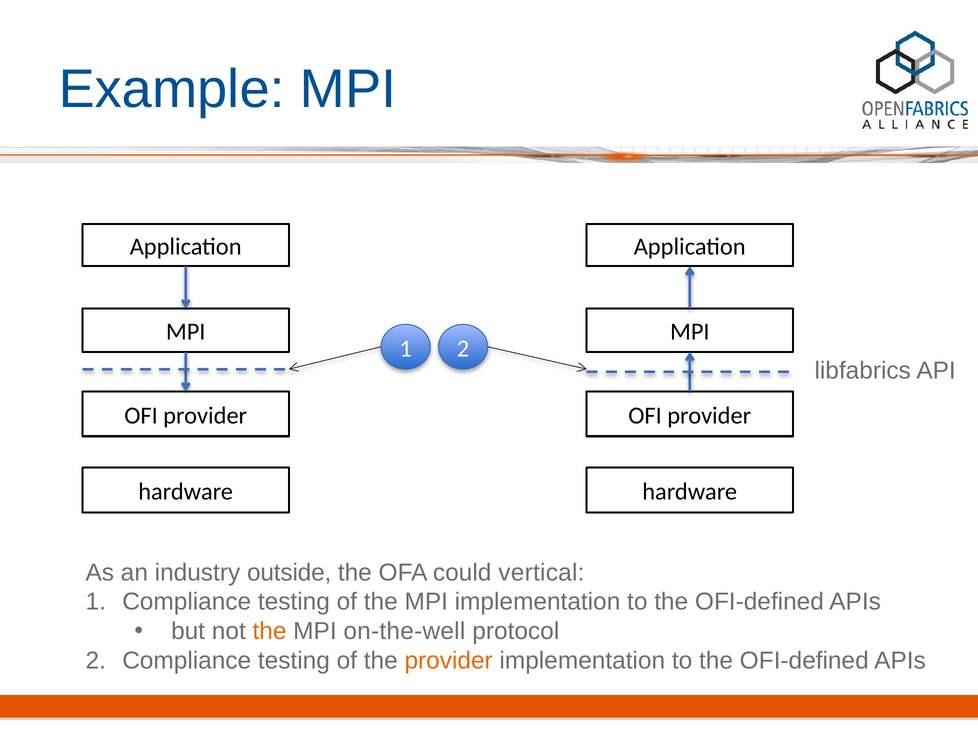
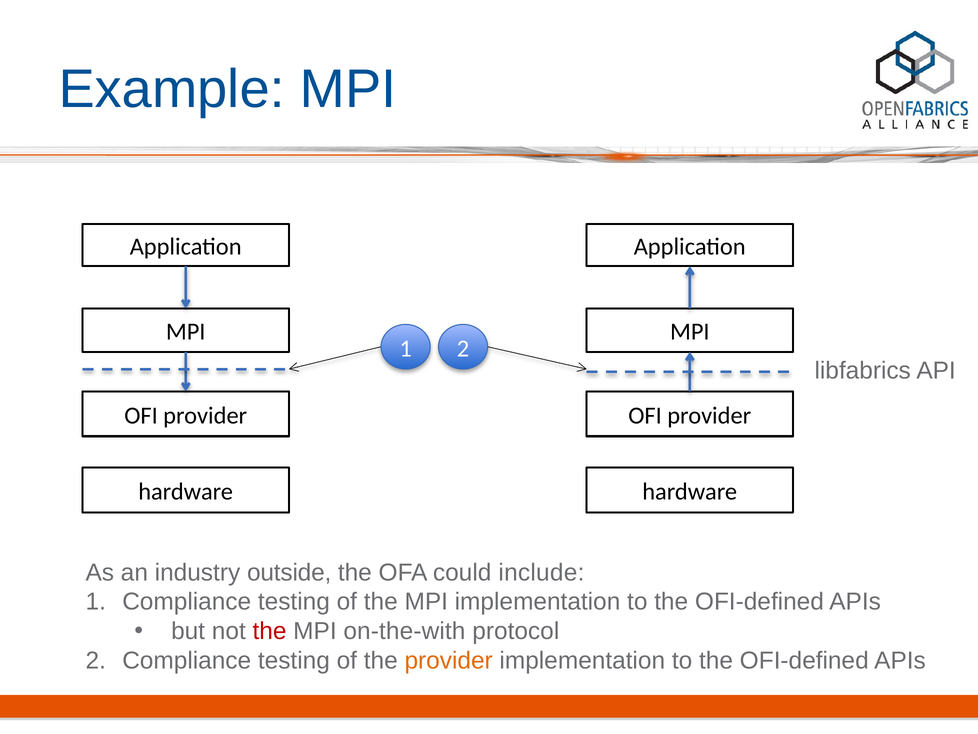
vertical: vertical -> include (541, 572)
the colour: orange -> red (270, 631)
on-the-well: on-the-well -> on-the-with (404, 631)
